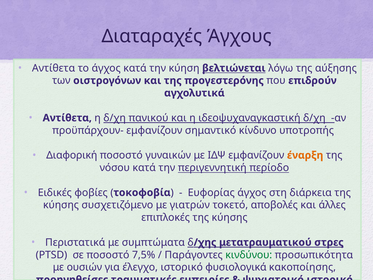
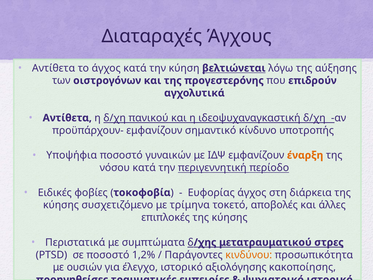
Διαφορική: Διαφορική -> Υποψήφια (72, 155)
γιατρών: γιατρών -> τρίμηνα (190, 205)
7,5%: 7,5% -> 1,2% (144, 255)
κινδύνου colour: green -> orange (249, 255)
φυσιολογικά: φυσιολογικά -> αξιολόγησης (236, 267)
